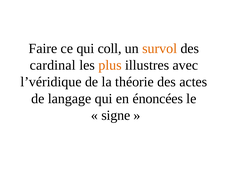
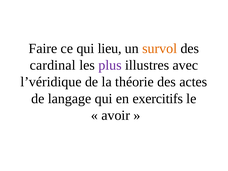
coll: coll -> lieu (110, 48)
plus colour: orange -> purple (110, 65)
énoncées: énoncées -> exercitifs (158, 99)
signe: signe -> avoir (116, 115)
